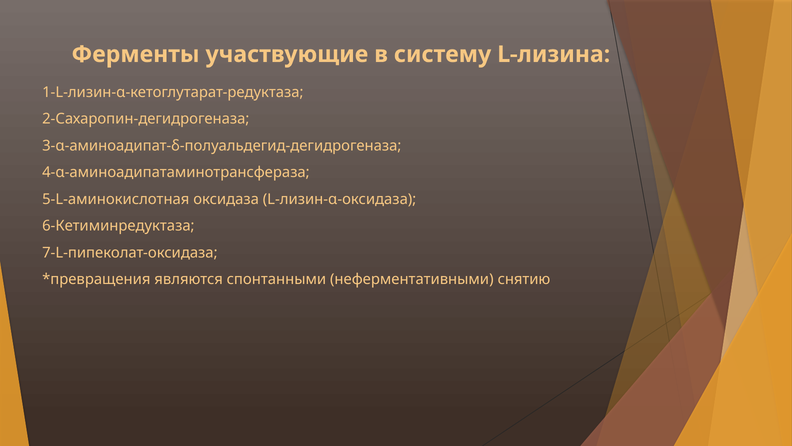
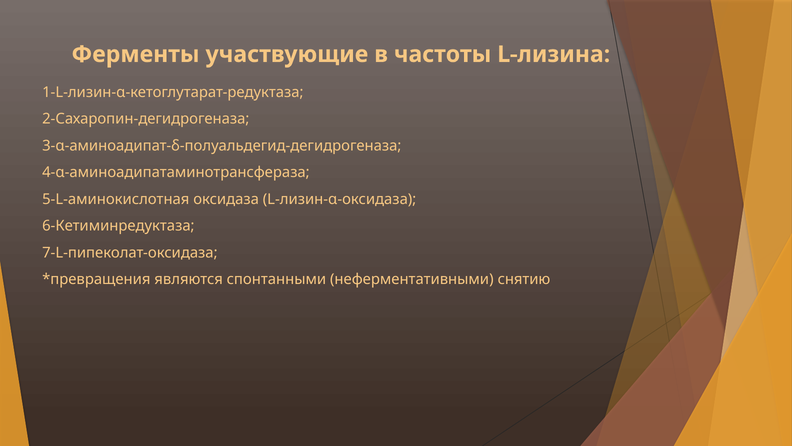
систему: систему -> частоты (443, 54)
